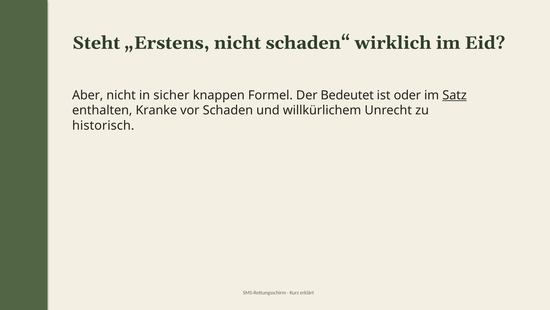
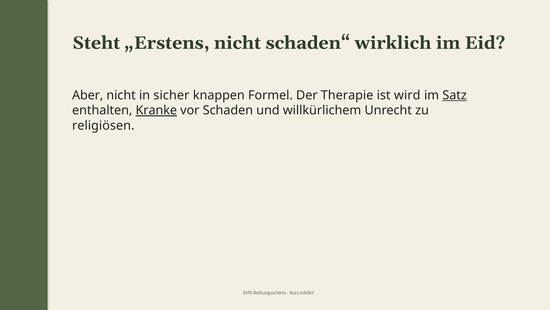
Bedeutet: Bedeutet -> Therapie (347, 95)
oder: oder -> wird (407, 95)
Kranke underline: none -> present (156, 110)
historisch: historisch -> religiösen (103, 125)
